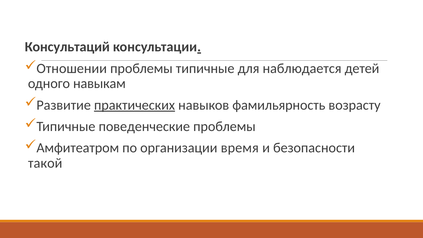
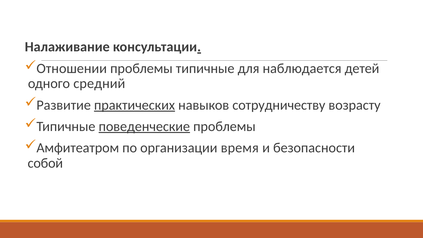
Консультаций: Консультаций -> Налаживание (67, 47)
навыкам: навыкам -> средний (99, 84)
фамильярность: фамильярность -> сотрудничеству (279, 105)
поведенческие underline: none -> present (144, 126)
такой: такой -> собой (45, 163)
